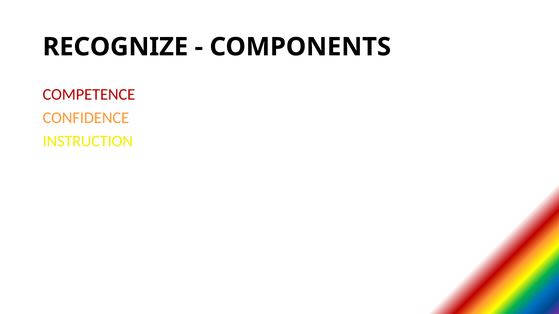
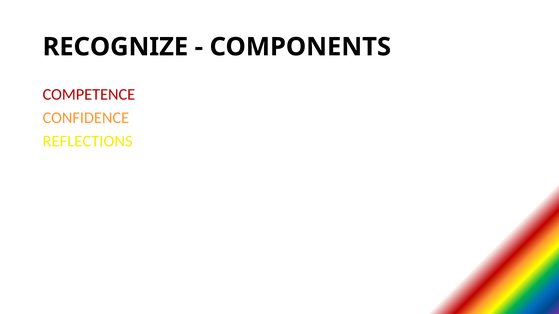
INSTRUCTION: INSTRUCTION -> REFLECTIONS (88, 141)
